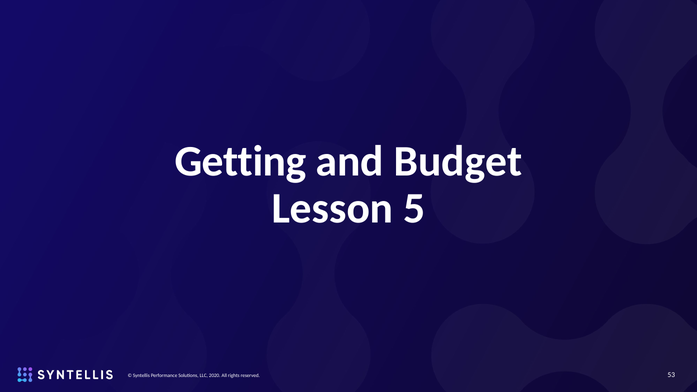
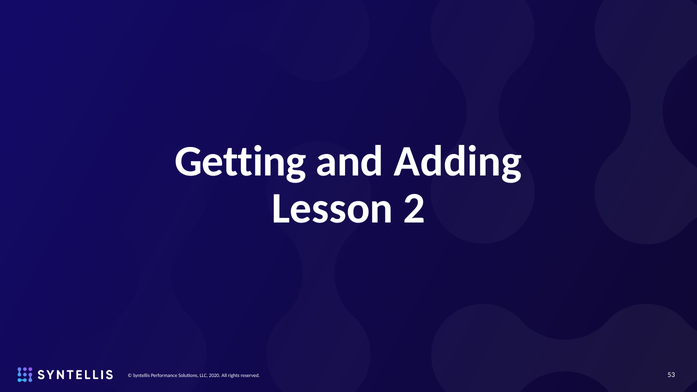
Budget: Budget -> Adding (458, 161)
5: 5 -> 2 (414, 208)
